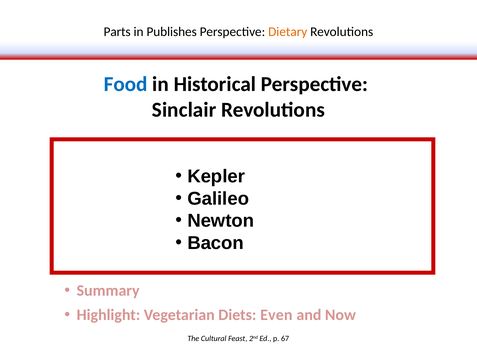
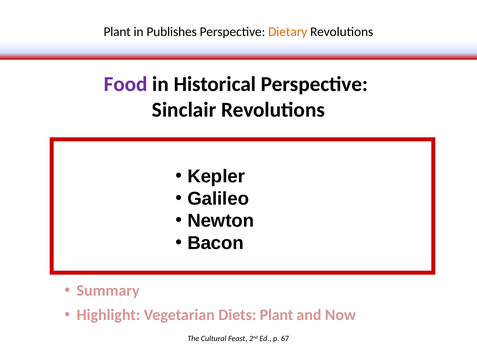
Parts: Parts -> Plant (117, 32)
Food colour: blue -> purple (126, 84)
Diets Even: Even -> Plant (277, 315)
